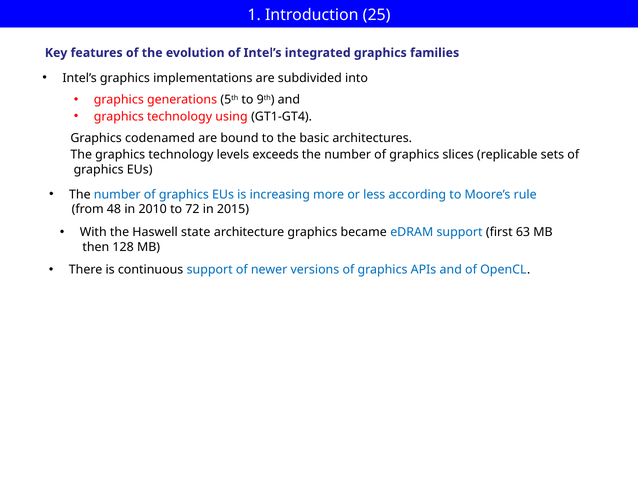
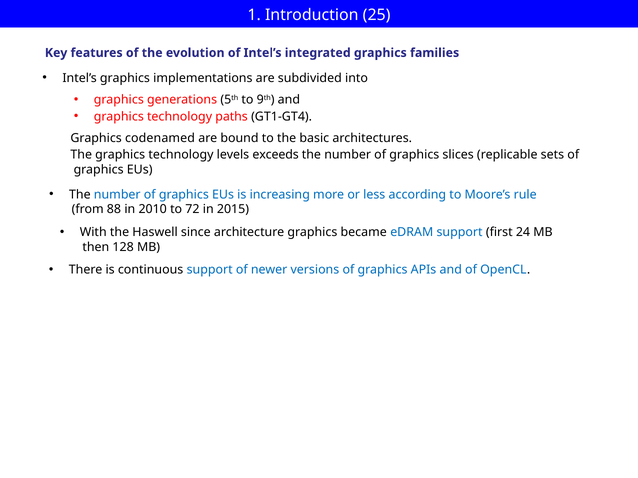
using: using -> paths (232, 117)
48: 48 -> 88 (114, 210)
state: state -> since (196, 232)
63: 63 -> 24 (523, 232)
